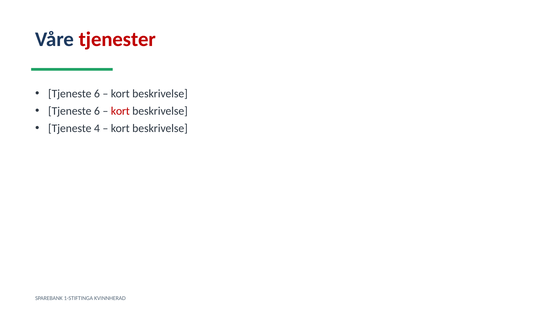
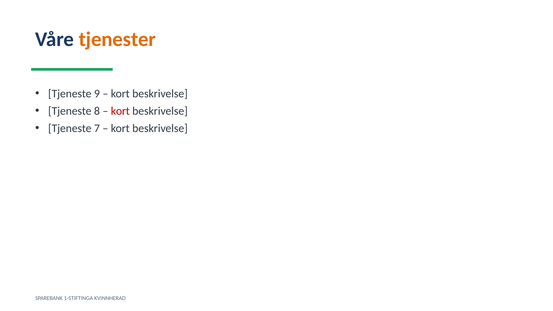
tjenester colour: red -> orange (117, 39)
6: 6 -> 9 (97, 94)
6: 6 -> 8 (97, 111)
4: 4 -> 7 (97, 128)
